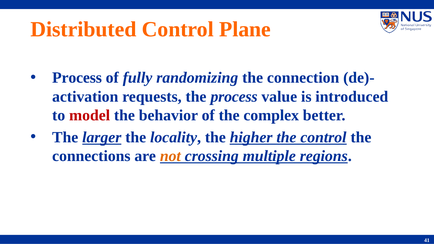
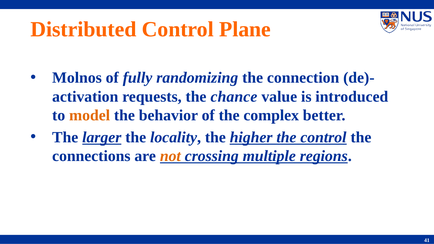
Process: Process -> Molnos (77, 78)
the process: process -> chance (234, 97)
model colour: red -> orange (90, 115)
